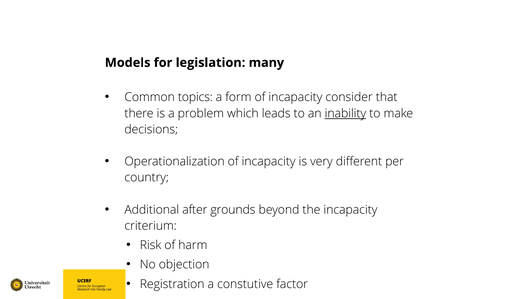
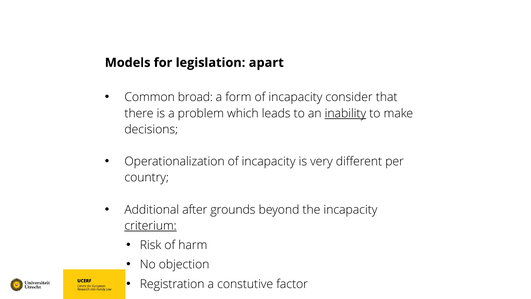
many: many -> apart (266, 63)
topics: topics -> broad (195, 97)
criterium underline: none -> present (151, 226)
